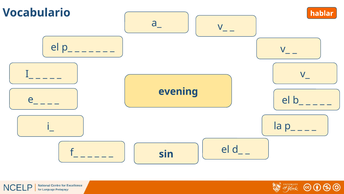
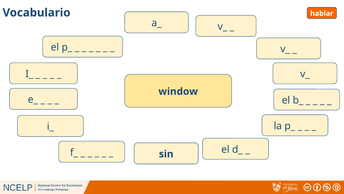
evening: evening -> window (178, 91)
